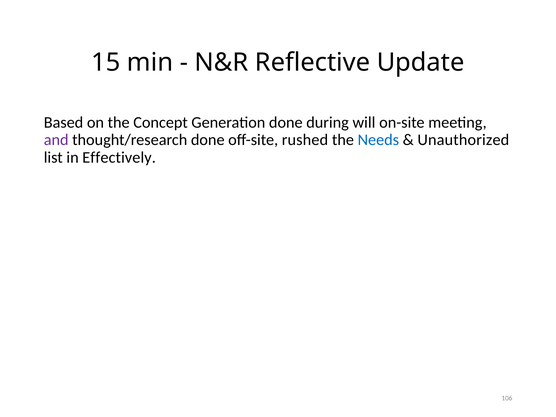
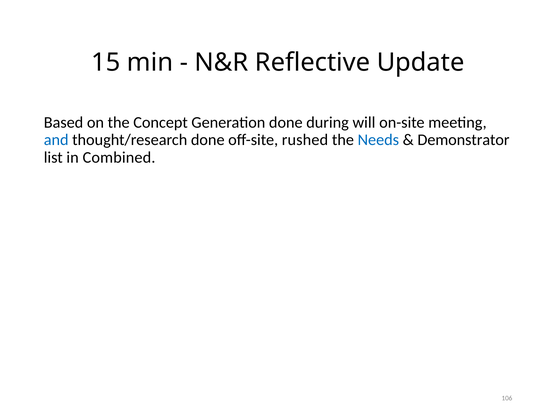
and colour: purple -> blue (56, 140)
Unauthorized: Unauthorized -> Demonstrator (463, 140)
Effectively: Effectively -> Combined (119, 157)
